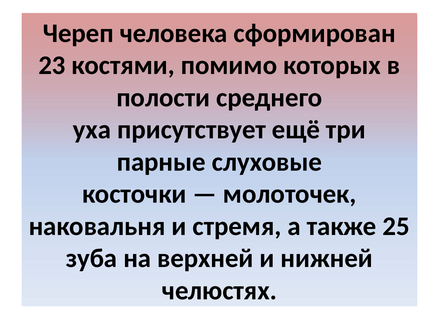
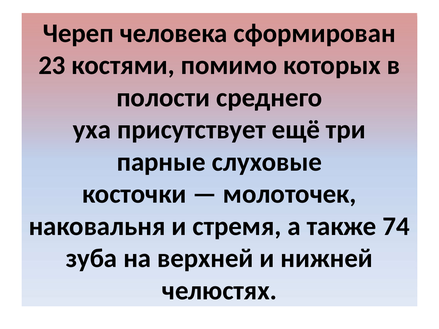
25: 25 -> 74 (396, 226)
